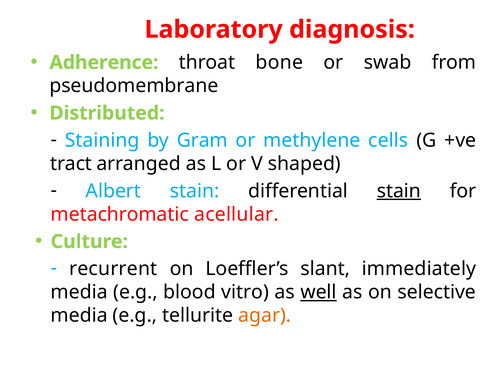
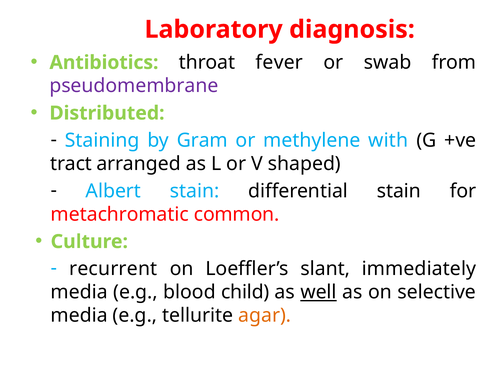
Adherence: Adherence -> Antibiotics (104, 62)
bone: bone -> fever (279, 62)
pseudomembrane colour: black -> purple (134, 86)
cells: cells -> with (388, 140)
stain underline: present -> none (399, 191)
acellular: acellular -> common (237, 214)
vitro: vitro -> child (245, 292)
